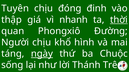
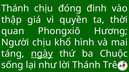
Tuyên: Tuyên -> Thánh (15, 8)
nhanh: nhanh -> quyền (73, 20)
thời underline: present -> none (119, 20)
Đường: Đường -> Hương (111, 31)
